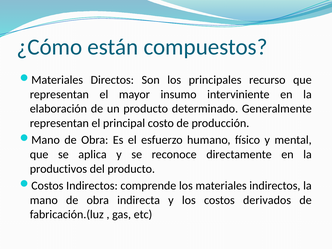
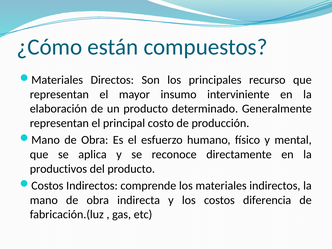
derivados: derivados -> diferencia (267, 200)
